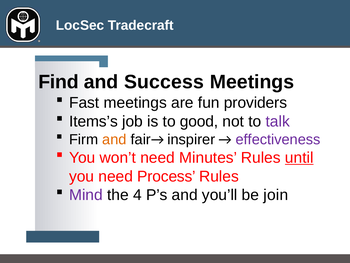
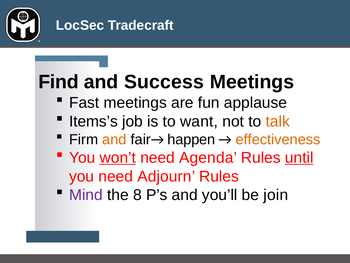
providers: providers -> applause (255, 103)
good: good -> want (199, 121)
talk colour: purple -> orange (278, 121)
inspirer: inspirer -> happen (191, 139)
effectiveness colour: purple -> orange (278, 139)
won’t underline: none -> present (118, 157)
Minutes: Minutes -> Agenda (208, 157)
Process: Process -> Adjourn (166, 176)
4: 4 -> 8 (137, 195)
